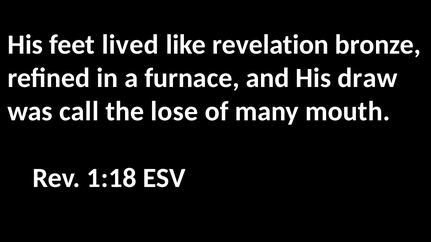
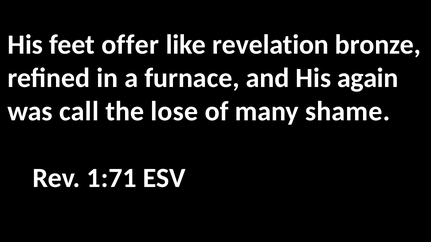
lived: lived -> offer (130, 45)
draw: draw -> again (368, 78)
mouth: mouth -> shame (348, 111)
1:18: 1:18 -> 1:71 (112, 178)
